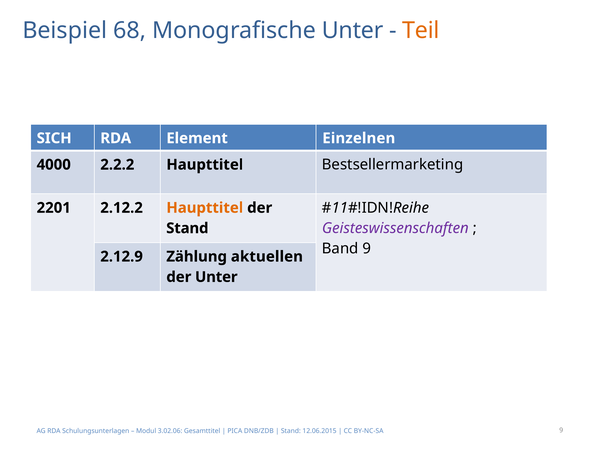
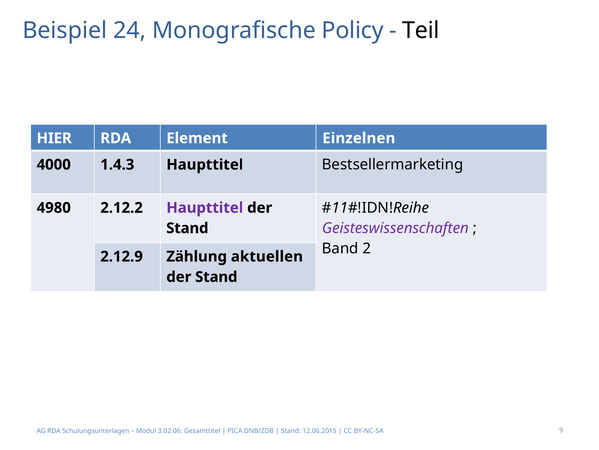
68: 68 -> 24 (130, 30)
Monografische Unter: Unter -> Policy (353, 30)
Teil colour: orange -> black (421, 30)
SICH: SICH -> HIER (54, 138)
2.2.2: 2.2.2 -> 1.4.3 (117, 164)
2201: 2201 -> 4980 (54, 207)
Haupttitel colour: orange -> purple (205, 207)
Band 9: 9 -> 2 (367, 248)
Unter: Unter -> Stand (216, 277)
